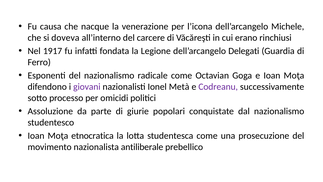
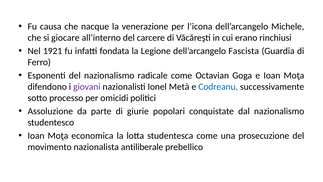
doveva: doveva -> giocare (65, 38)
1917: 1917 -> 1921 (53, 51)
Delegati: Delegati -> Fascista (244, 51)
Codreanu colour: purple -> blue (218, 87)
etnocratica: etnocratica -> economica (92, 135)
